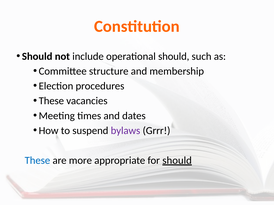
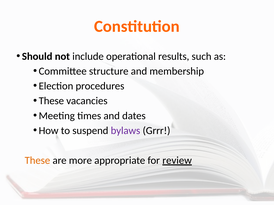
operational should: should -> results (174, 56)
These colour: blue -> orange (37, 161)
for should: should -> review (177, 161)
